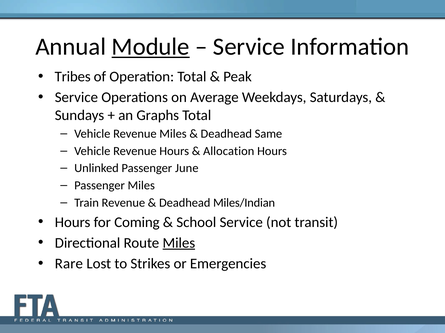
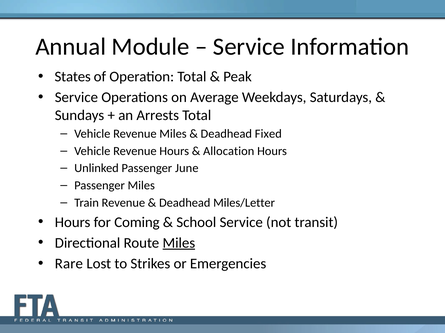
Module underline: present -> none (151, 47)
Tribes: Tribes -> States (73, 77)
Graphs: Graphs -> Arrests (158, 115)
Same: Same -> Fixed (268, 134)
Miles/Indian: Miles/Indian -> Miles/Letter (244, 203)
